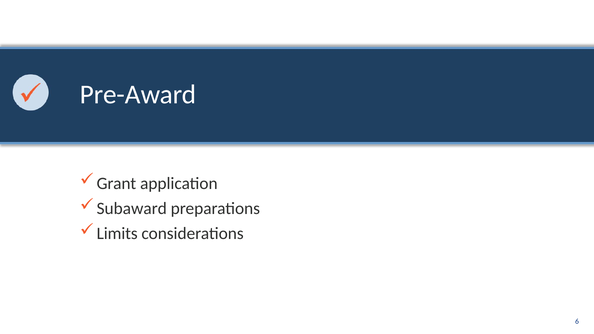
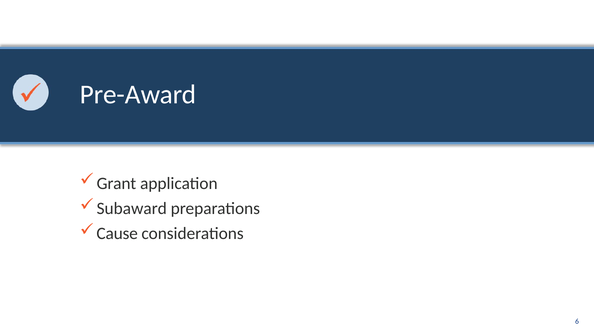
Limits: Limits -> Cause (117, 234)
